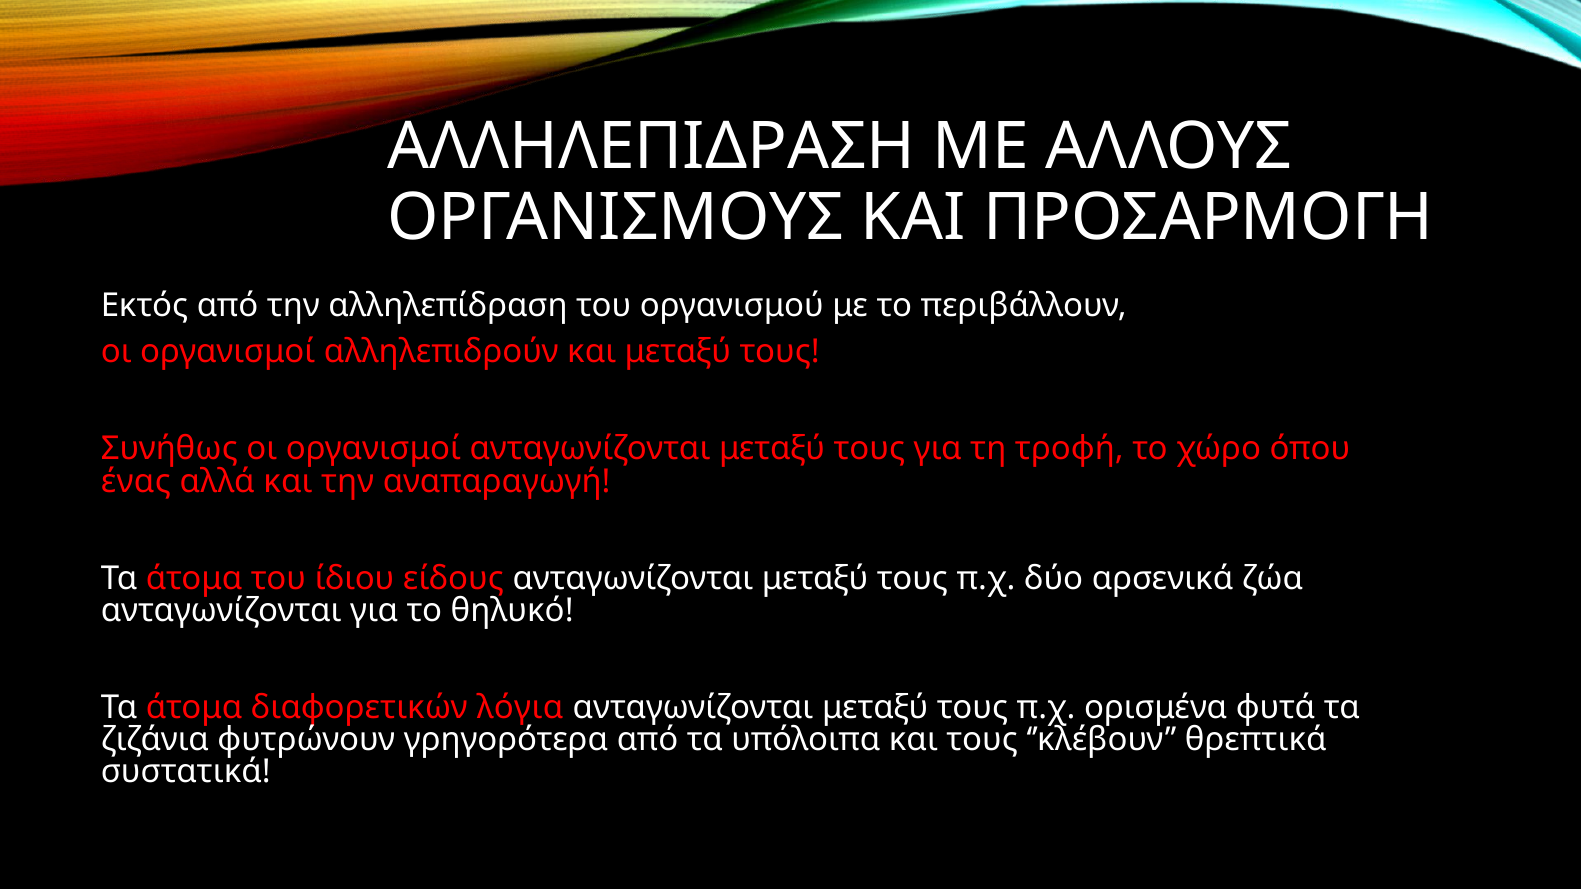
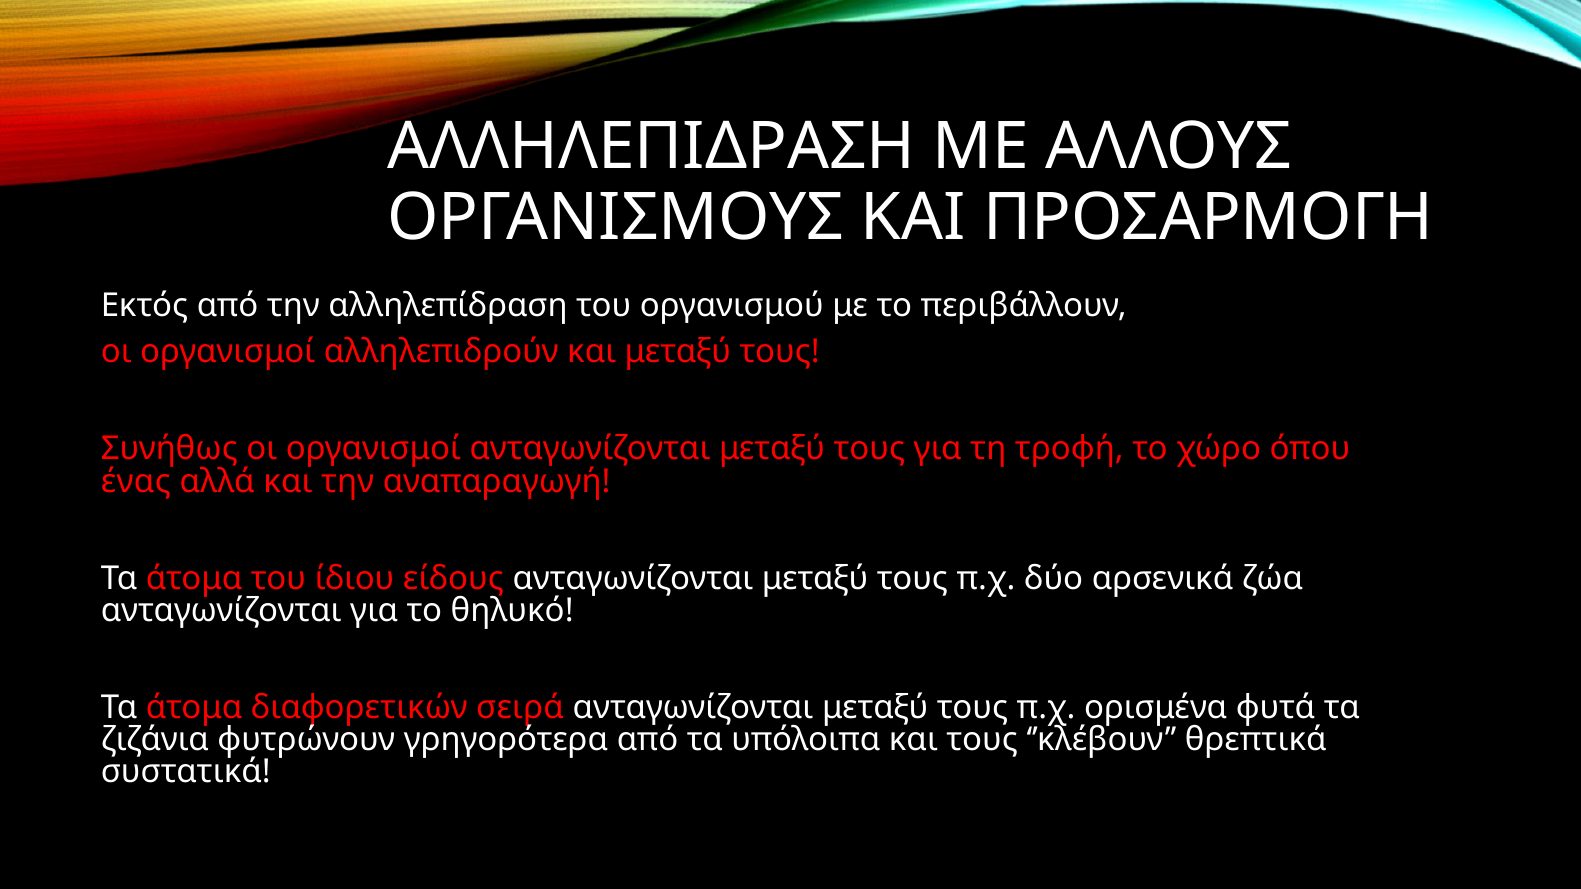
λόγια: λόγια -> σειρά (520, 708)
